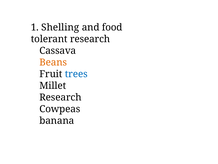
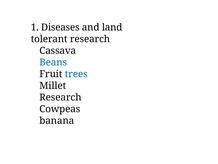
Shelling: Shelling -> Diseases (60, 27)
food: food -> land (112, 27)
Beans colour: orange -> blue (53, 62)
